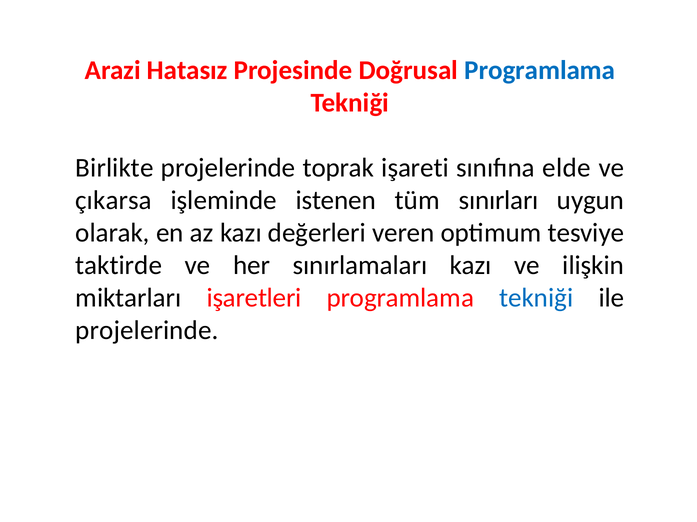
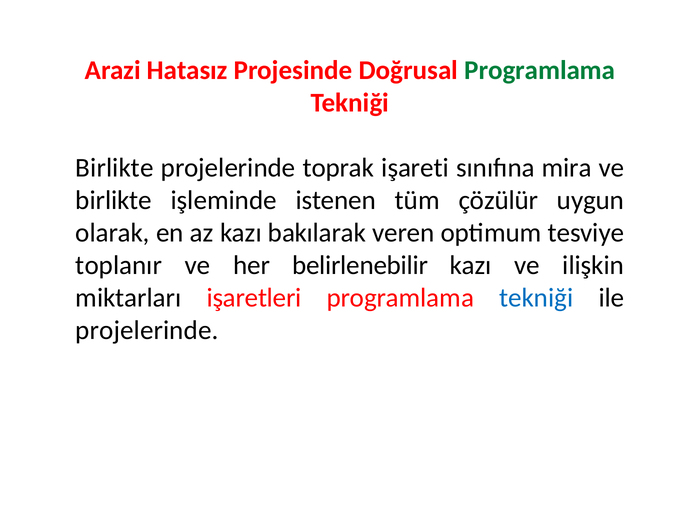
Programlama colour: blue -> green (540, 71)
elde: elde -> mira (567, 168)
çıkarsa: çıkarsa -> birlikte (114, 201)
sınırları: sınırları -> çözülür (499, 201)
değerleri: değerleri -> bakılarak (317, 233)
taktirde: taktirde -> toplanır (119, 266)
sınırlamaları: sınırlamaları -> belirlenebilir (360, 266)
